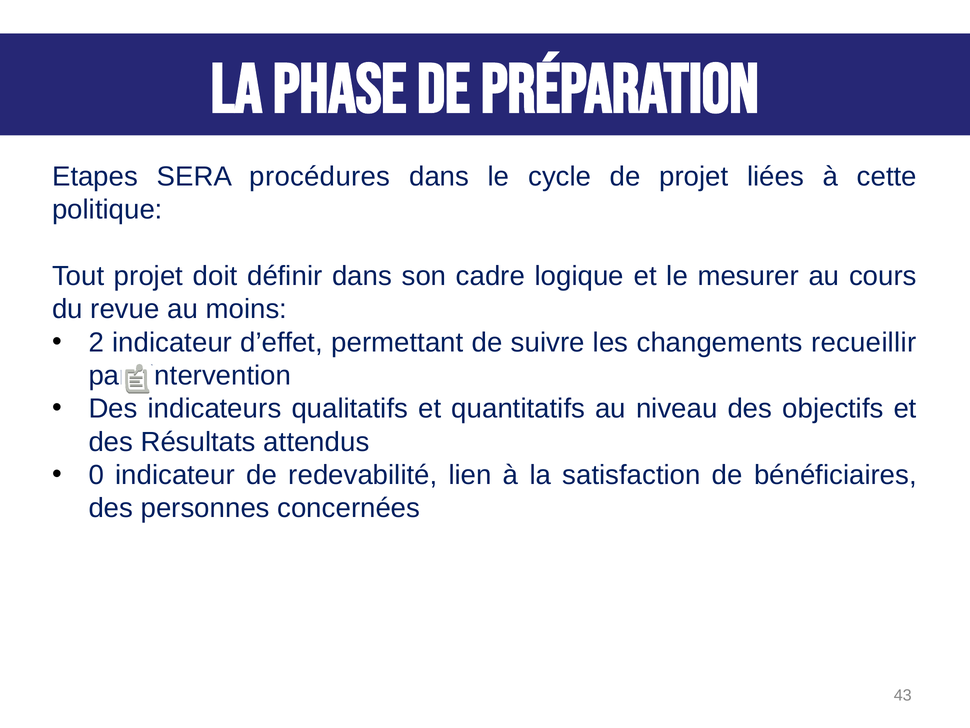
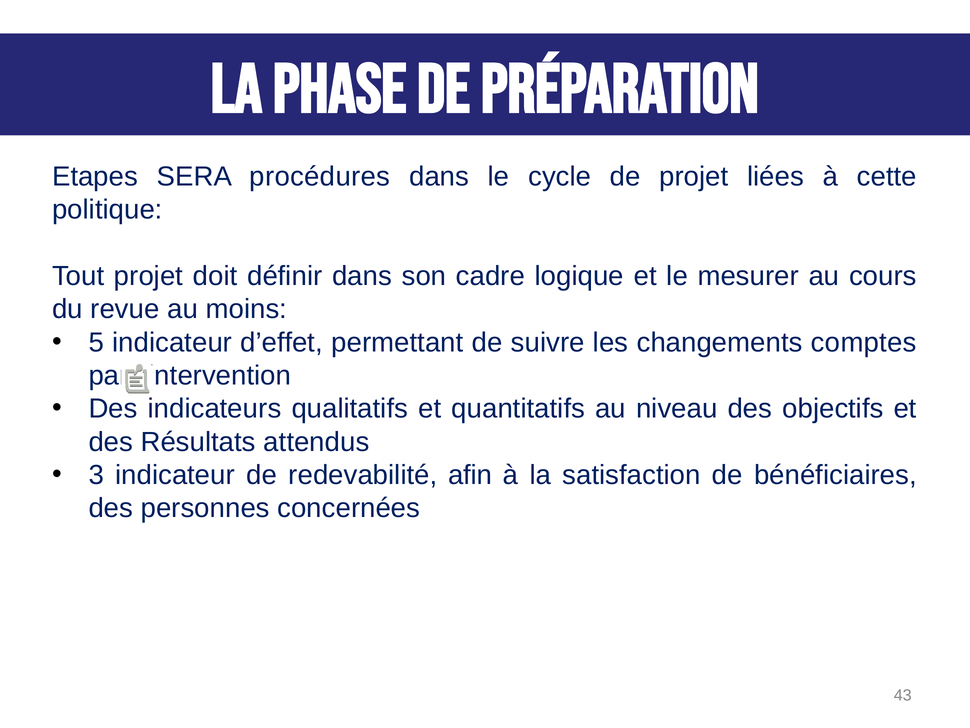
2: 2 -> 5 (96, 342)
recueillir: recueillir -> comptes (864, 342)
0: 0 -> 3 (96, 475)
lien: lien -> afin (470, 475)
